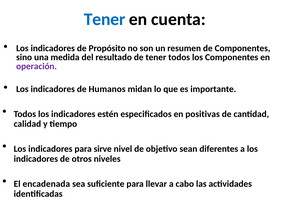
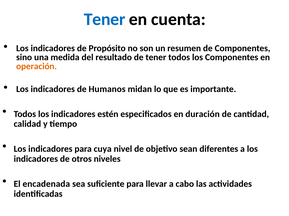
operación colour: purple -> orange (37, 66)
positivas: positivas -> duración (203, 114)
sirve: sirve -> cuya (103, 149)
